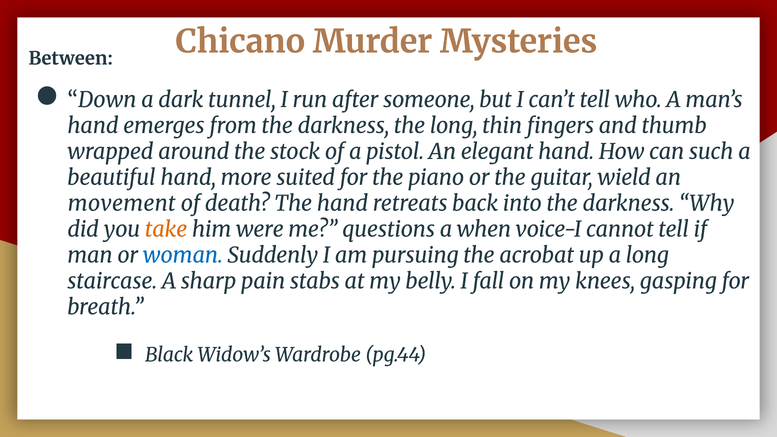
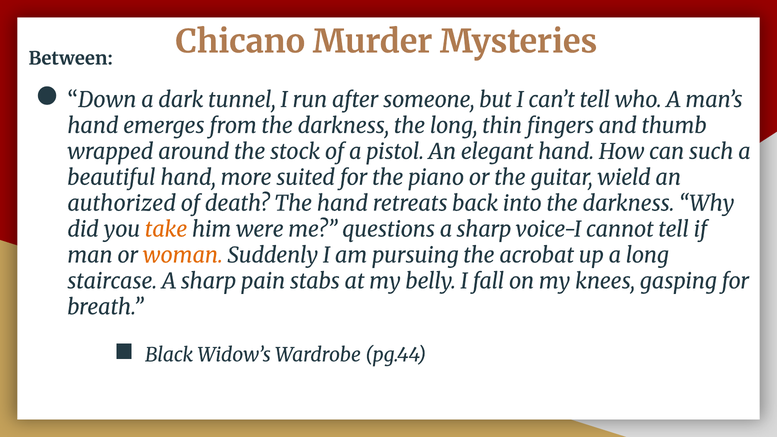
movement: movement -> authorized (122, 204)
questions a when: when -> sharp (484, 230)
woman colour: blue -> orange (183, 255)
